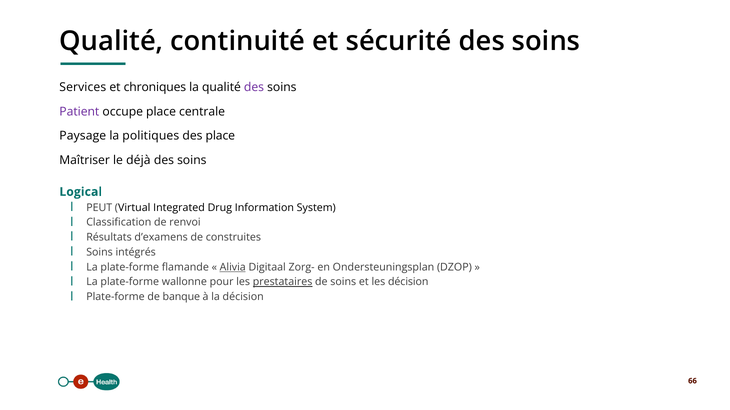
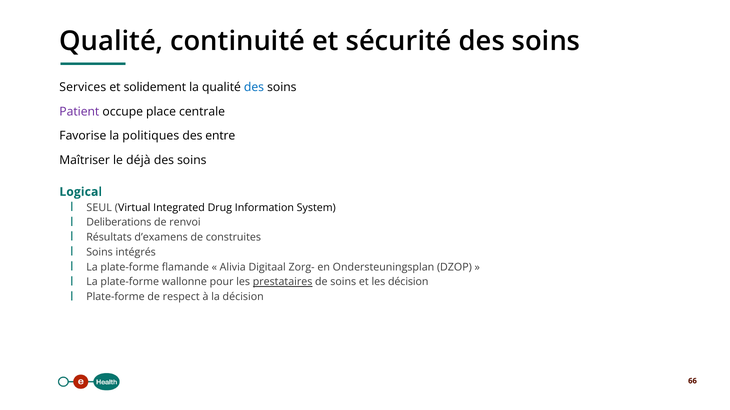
chroniques: chroniques -> solidement (155, 88)
des colour: purple -> blue (254, 88)
Paysage: Paysage -> Favorise (83, 136)
des place: place -> entre (220, 136)
PEUT: PEUT -> SEUL (99, 208)
Classification: Classification -> Deliberations (119, 223)
Alivia underline: present -> none (233, 267)
banque: banque -> respect (181, 297)
